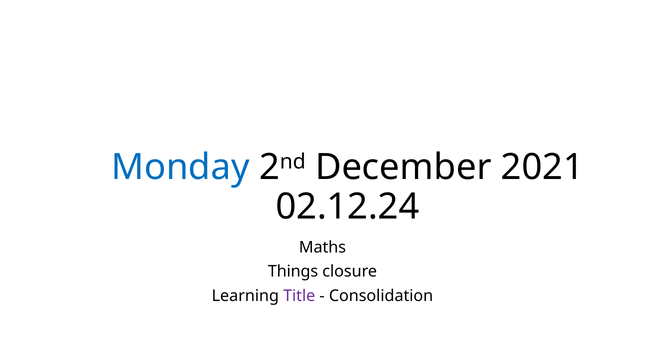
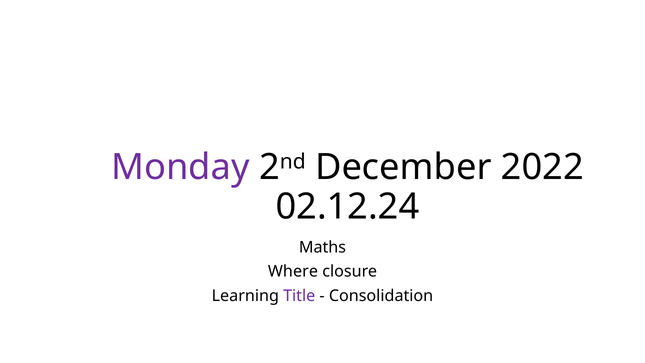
Monday colour: blue -> purple (180, 167)
2021: 2021 -> 2022 (542, 167)
Things: Things -> Where (293, 271)
